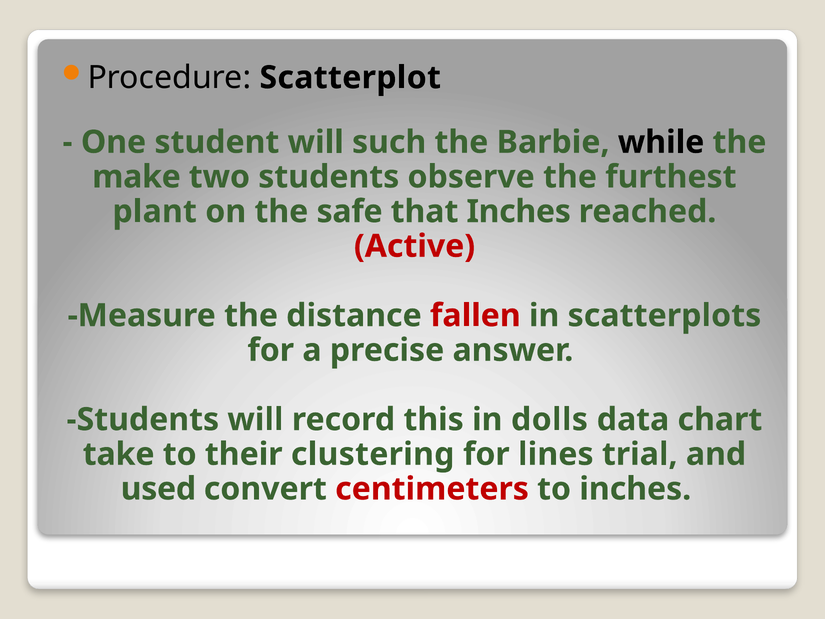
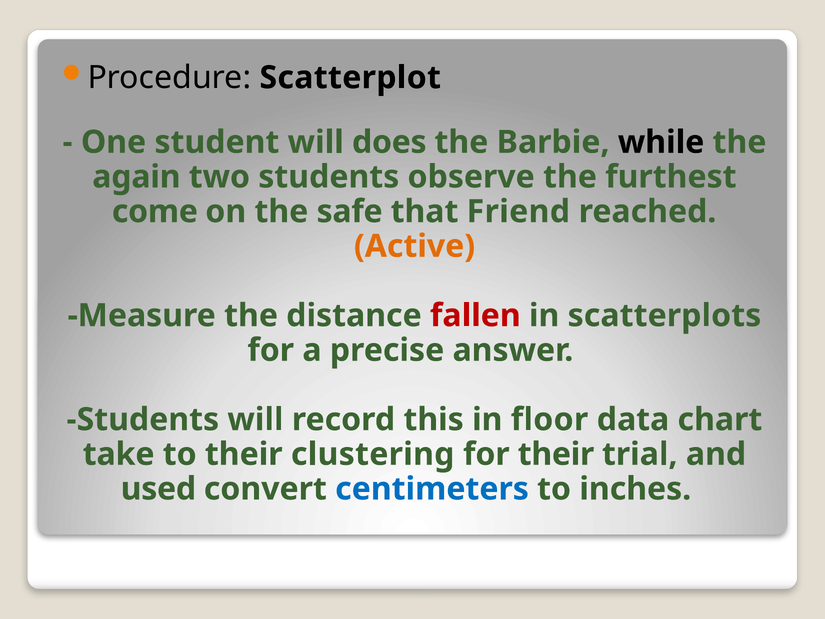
such: such -> does (389, 142)
make: make -> again (136, 177)
plant: plant -> come (155, 211)
that Inches: Inches -> Friend (518, 211)
Active colour: red -> orange (415, 246)
dolls: dolls -> floor (549, 419)
for lines: lines -> their (556, 454)
centimeters colour: red -> blue (432, 489)
